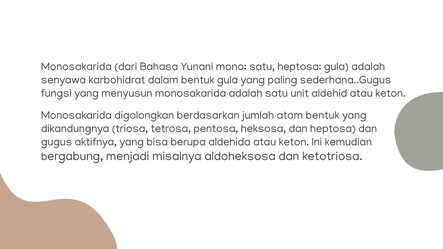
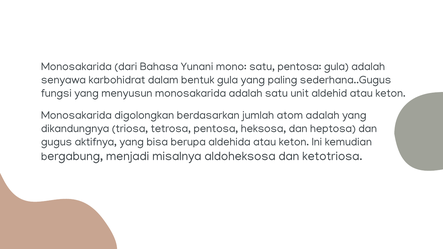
satu heptosa: heptosa -> pentosa (299, 67)
atom bentuk: bentuk -> adalah (323, 115)
